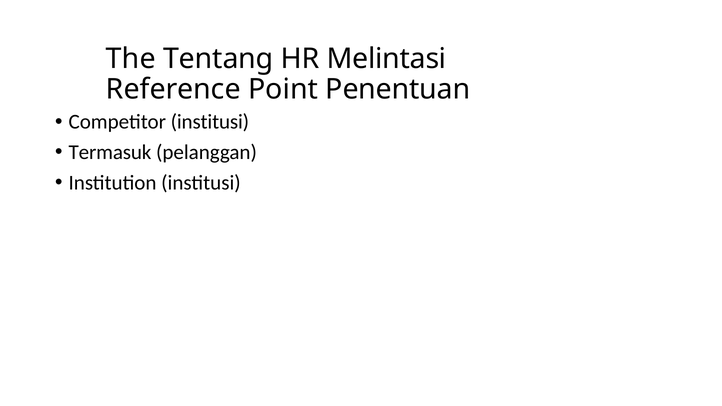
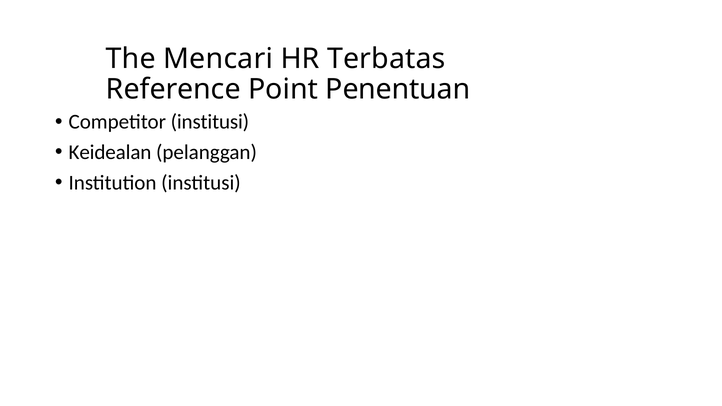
Tentang: Tentang -> Mencari (218, 59)
Melintasi: Melintasi -> Terbatas (386, 59)
Termasuk: Termasuk -> Keidealan (110, 152)
